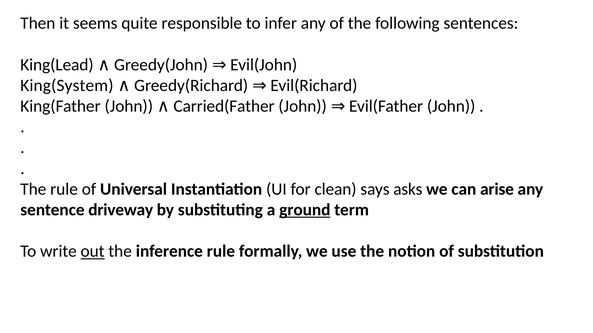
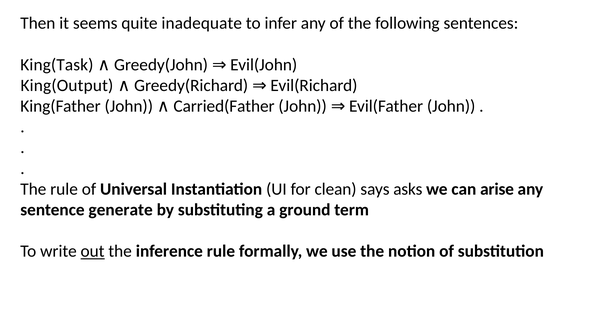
responsible: responsible -> inadequate (202, 23)
King(Lead: King(Lead -> King(Task (57, 65)
King(System: King(System -> King(Output (67, 86)
driveway: driveway -> generate (121, 210)
ground underline: present -> none (305, 210)
